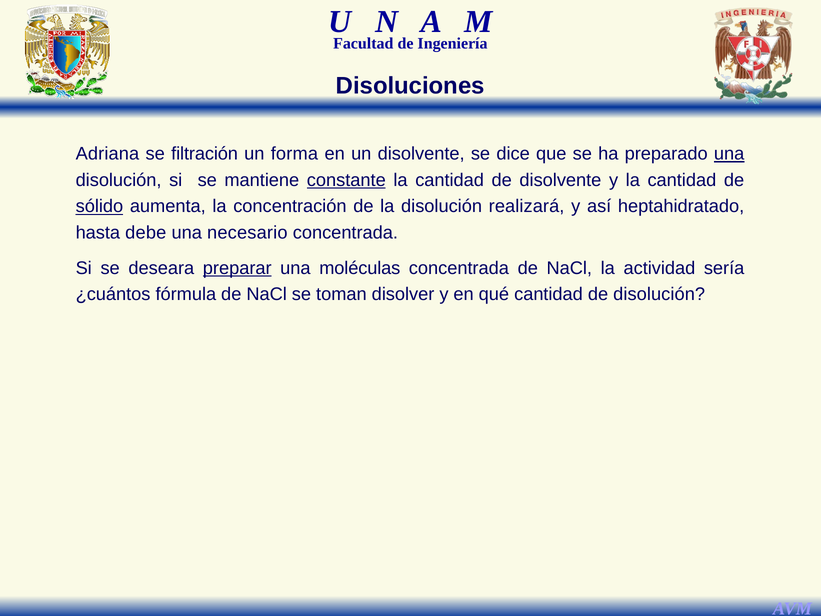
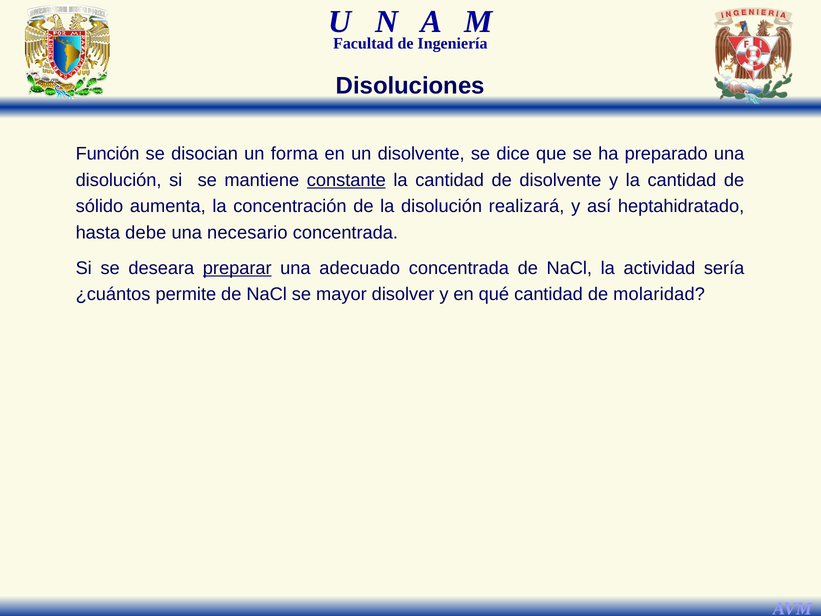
Adriana: Adriana -> Función (108, 154)
filtración: filtración -> disocian (205, 154)
una underline: present -> none (729, 154)
sólido underline: present -> none (99, 206)
moléculas: moléculas -> adecuado (360, 268)
fórmula: fórmula -> permite (186, 294)
toman: toman -> mayor (341, 294)
de disolución: disolución -> molaridad (659, 294)
